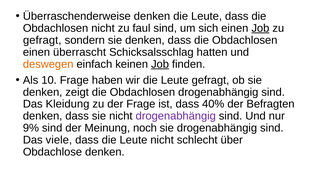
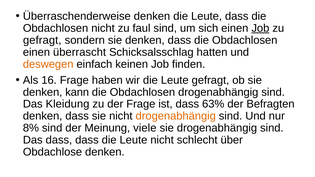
Job underline: present -> none (160, 64)
10: 10 -> 16 (49, 80)
zeigt: zeigt -> kann (77, 92)
40%: 40% -> 63% (213, 104)
drogenabhängig colour: purple -> orange (176, 116)
9%: 9% -> 8% (31, 128)
noch: noch -> viele (145, 128)
Das viele: viele -> dass (59, 140)
